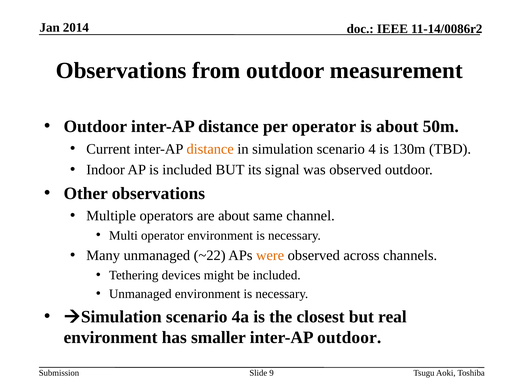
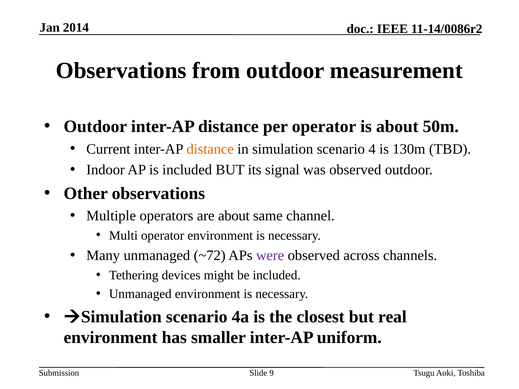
~22: ~22 -> ~72 (210, 256)
were colour: orange -> purple (270, 256)
inter-AP outdoor: outdoor -> uniform (349, 338)
